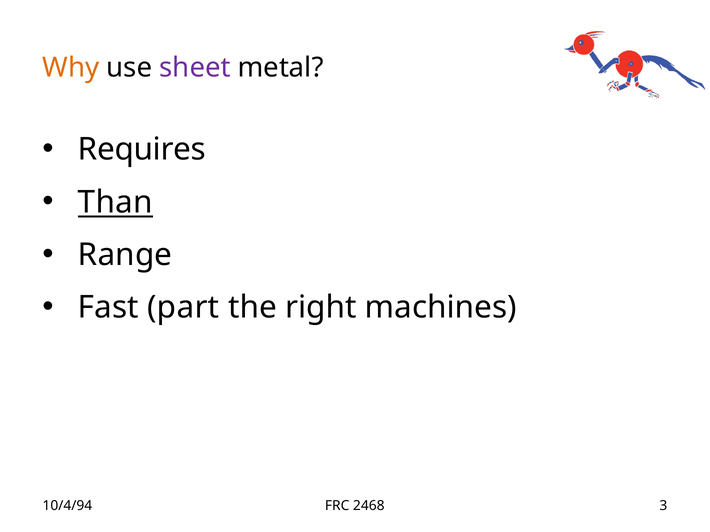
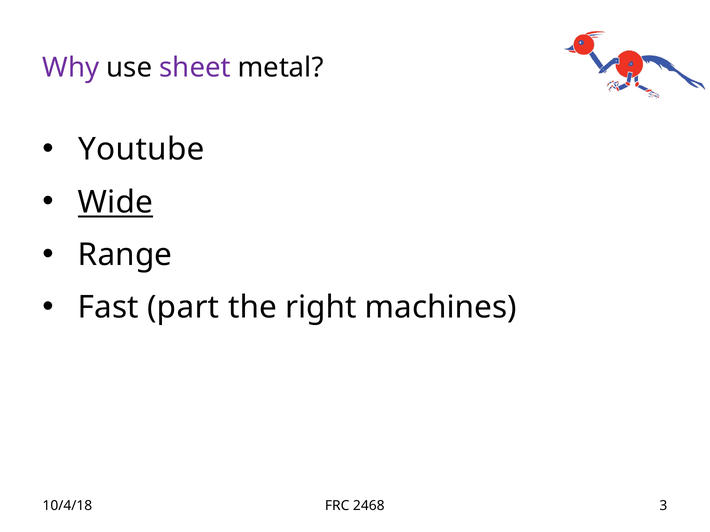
Why colour: orange -> purple (71, 68)
Requires: Requires -> Youtube (142, 150)
Than: Than -> Wide (115, 202)
10/4/94: 10/4/94 -> 10/4/18 (67, 506)
